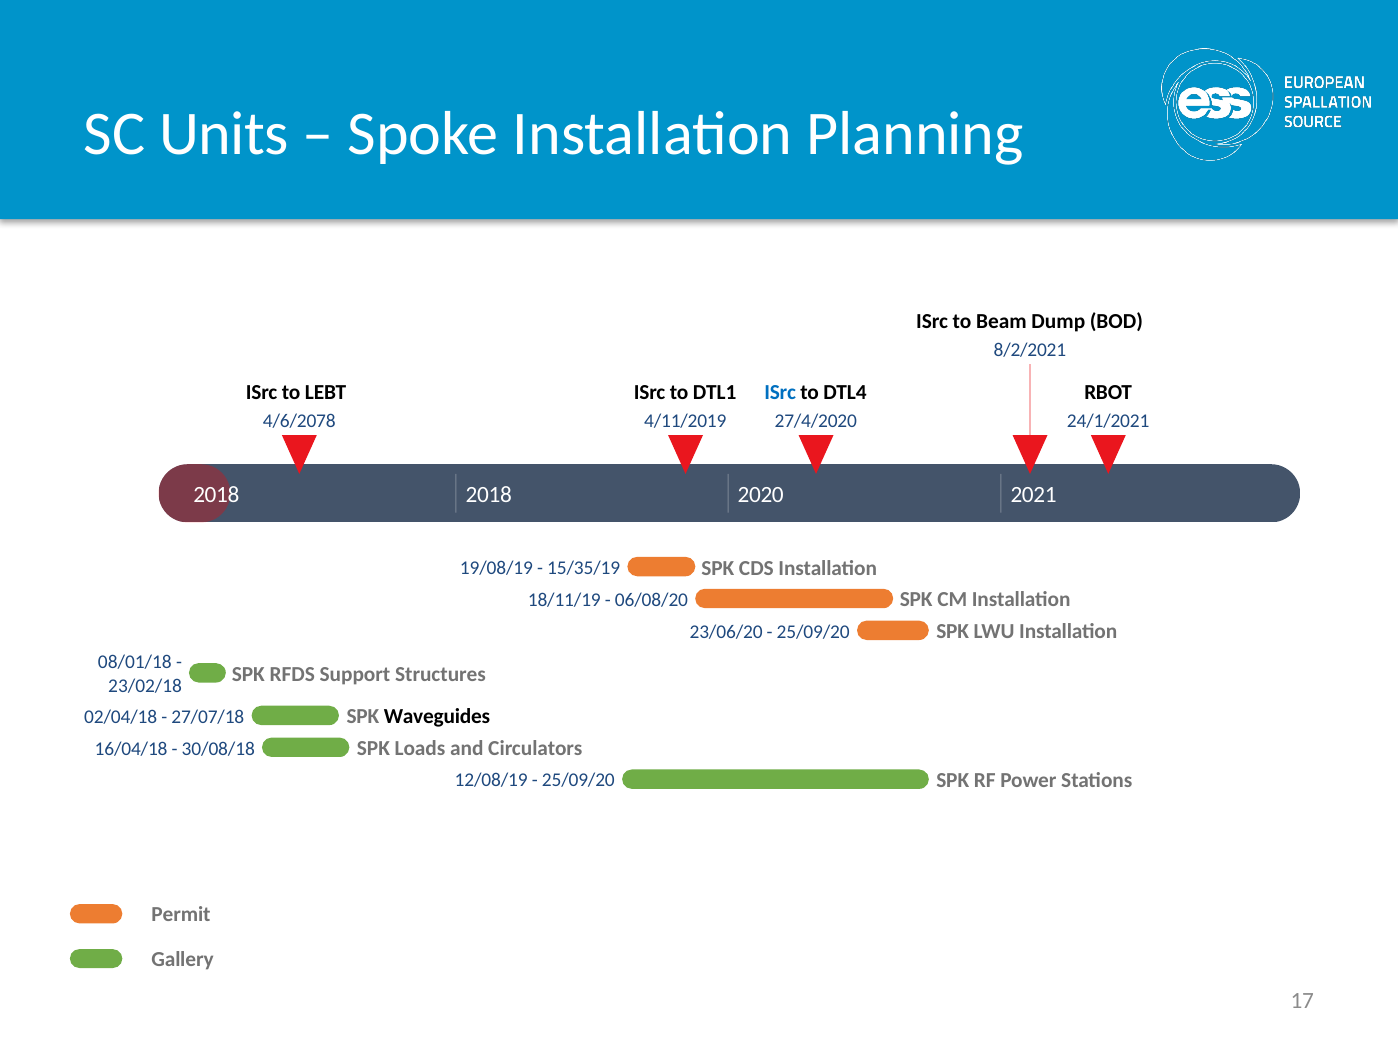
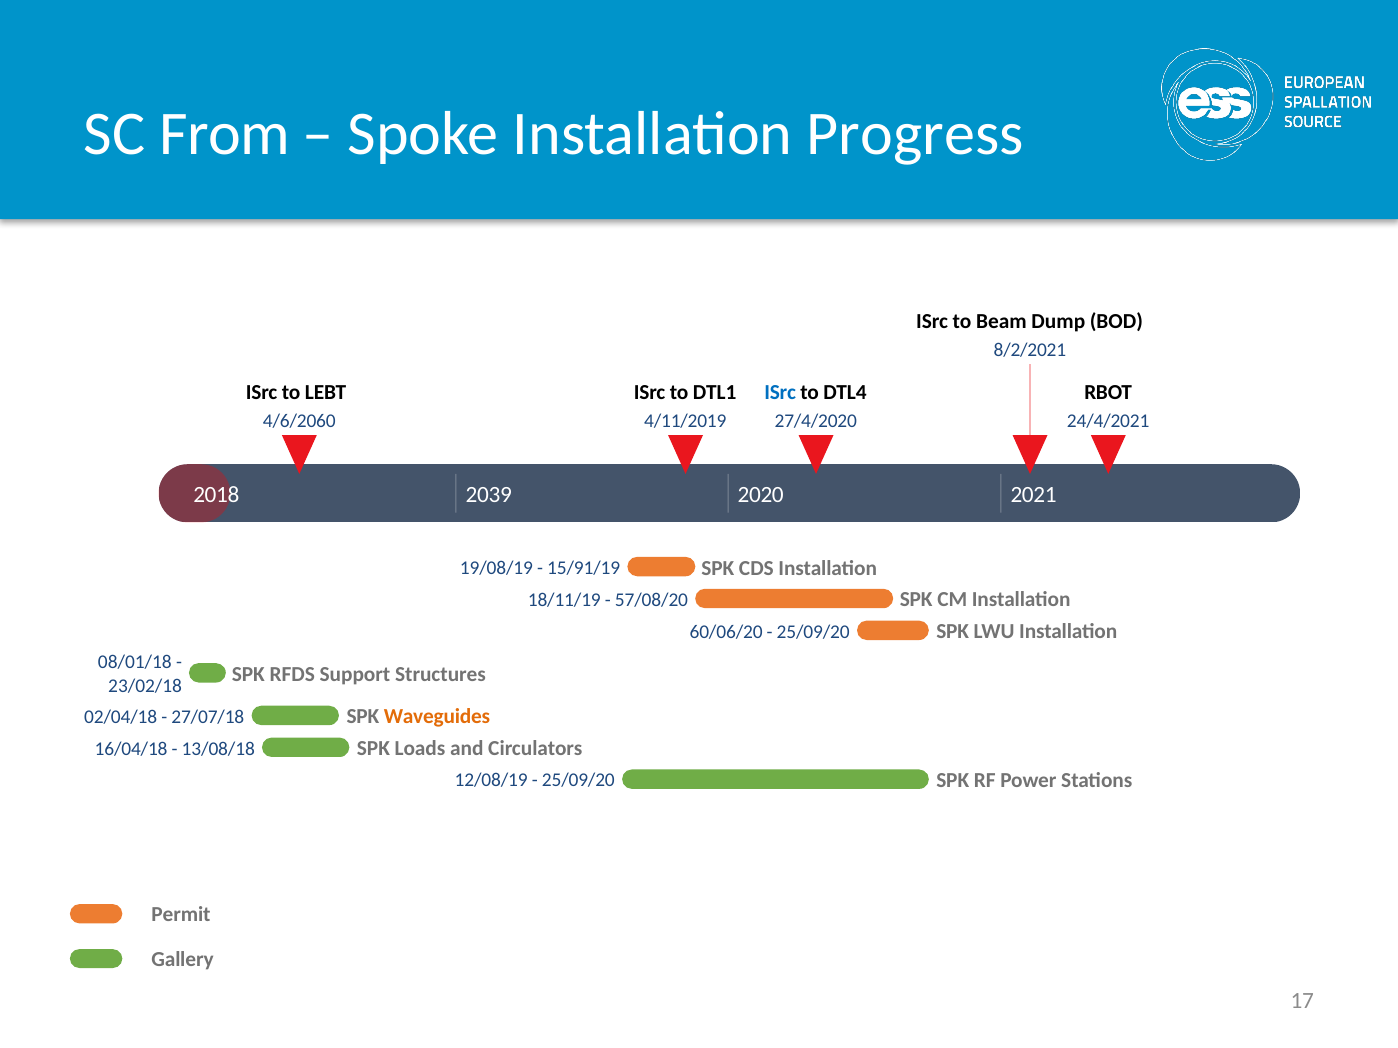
Units: Units -> From (224, 134)
Planning: Planning -> Progress (915, 134)
4/6/2078: 4/6/2078 -> 4/6/2060 (299, 421)
24/1/2021: 24/1/2021 -> 24/4/2021 (1108, 421)
2018 2018: 2018 -> 2039 (489, 495)
15/35/19: 15/35/19 -> 15/91/19 (584, 568)
06/08/20: 06/08/20 -> 57/08/20 (652, 600)
23/06/20: 23/06/20 -> 60/06/20 (726, 632)
Waveguides colour: black -> orange (437, 717)
30/08/18: 30/08/18 -> 13/08/18 (218, 749)
